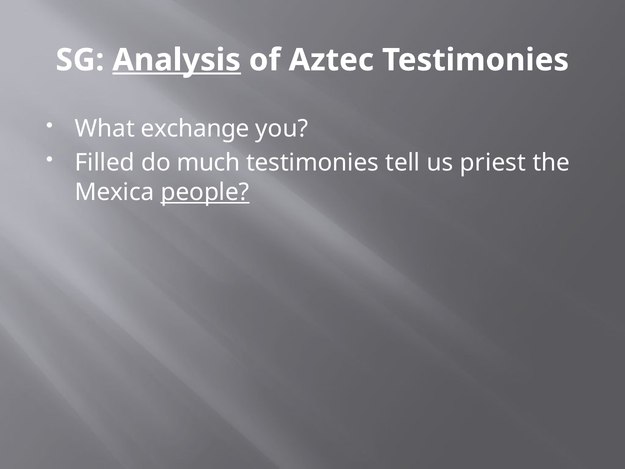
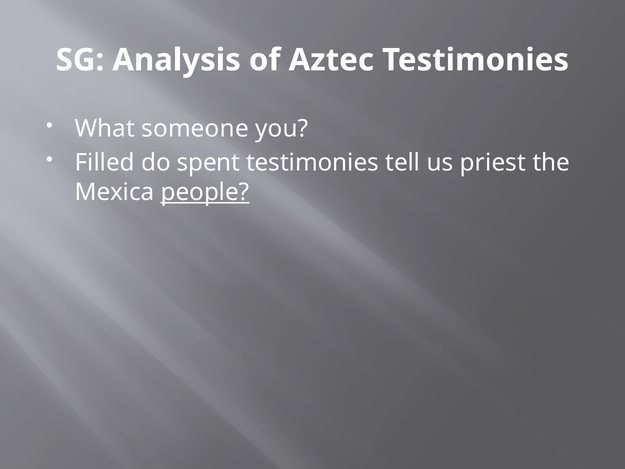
Analysis underline: present -> none (177, 60)
exchange: exchange -> someone (195, 129)
much: much -> spent (208, 163)
